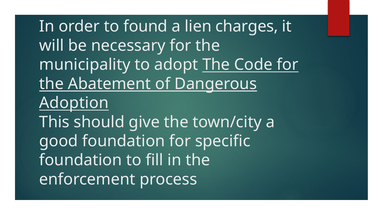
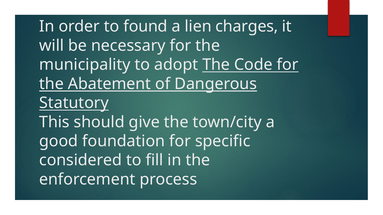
Adoption: Adoption -> Statutory (74, 103)
foundation: foundation -> considered (81, 161)
